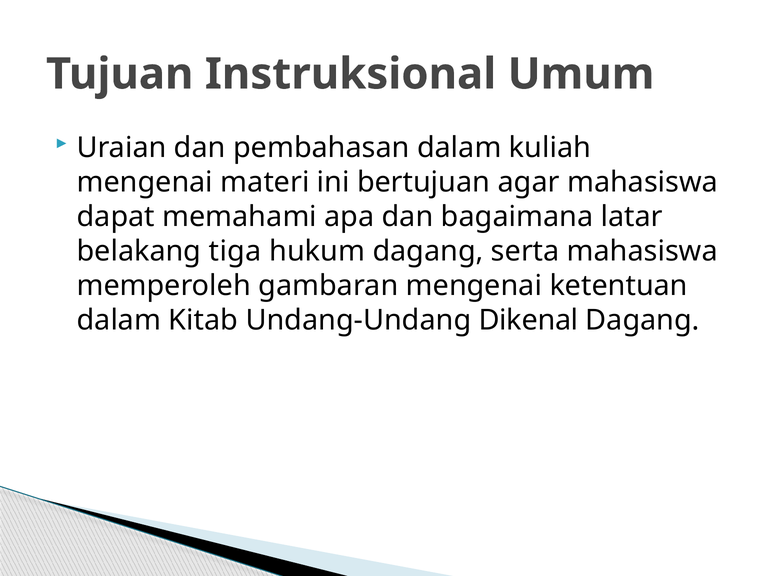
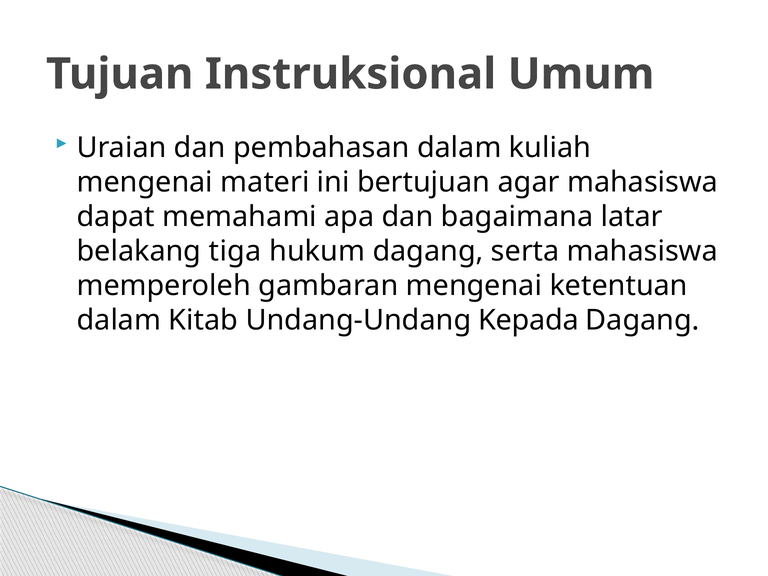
Dikenal: Dikenal -> Kepada (528, 320)
